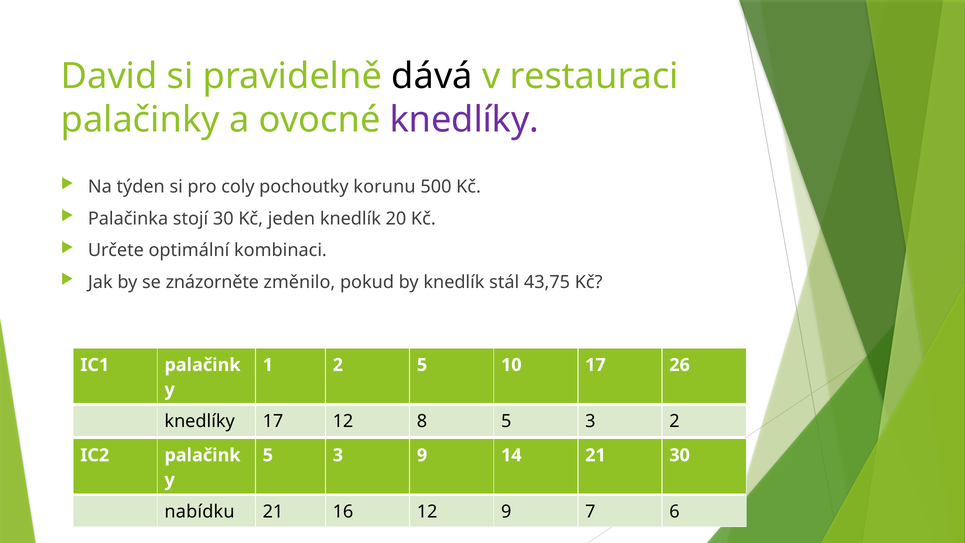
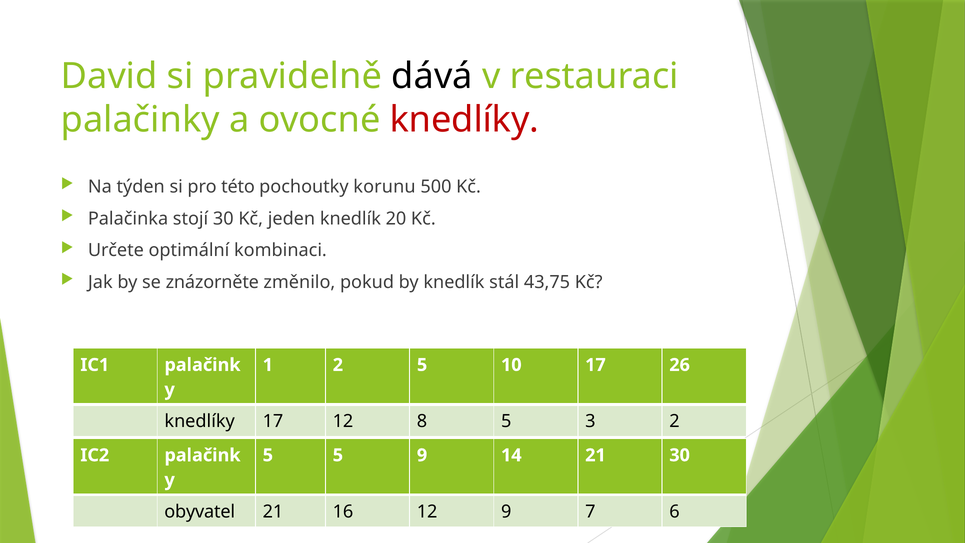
knedlíky colour: purple -> red (464, 120)
coly: coly -> této (238, 187)
3: 3 -> 5 (338, 455)
nabídku: nabídku -> obyvatel (200, 512)
